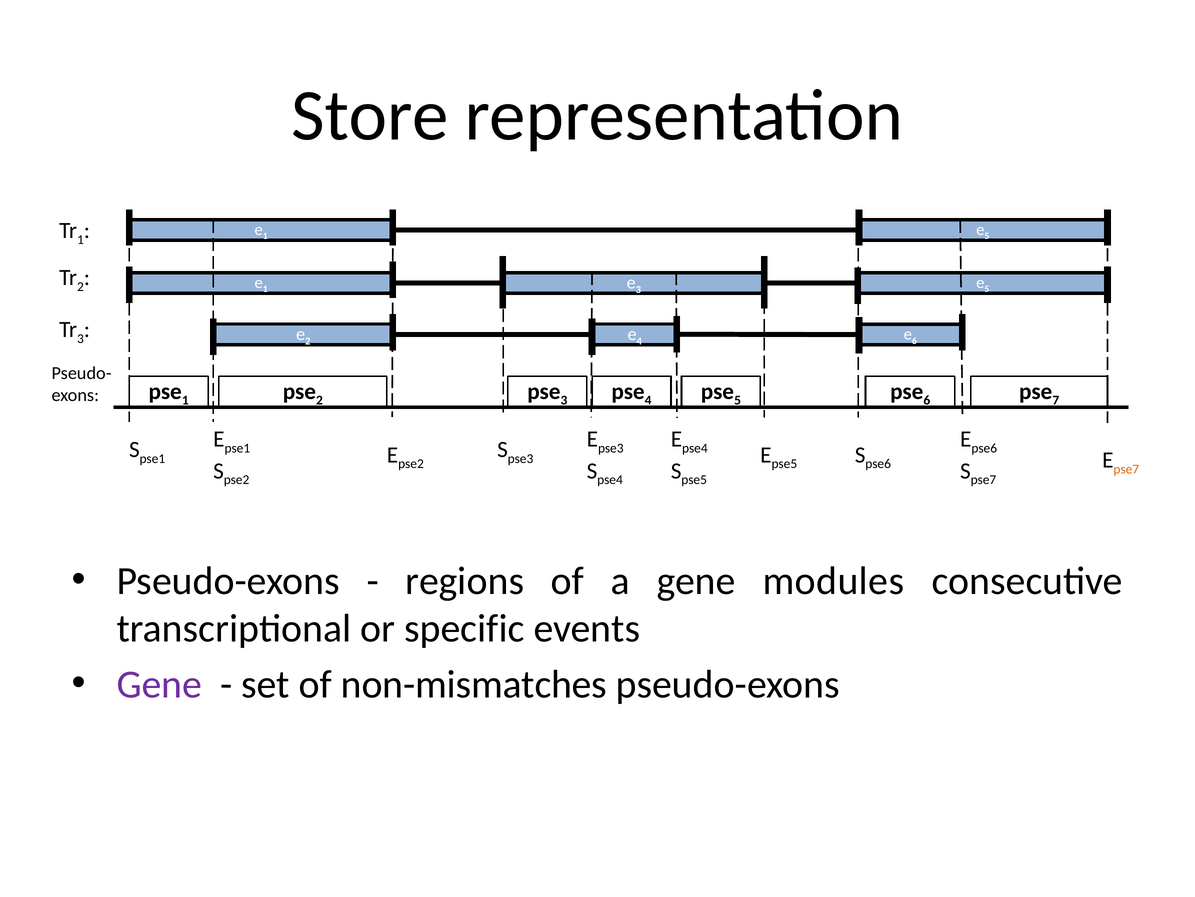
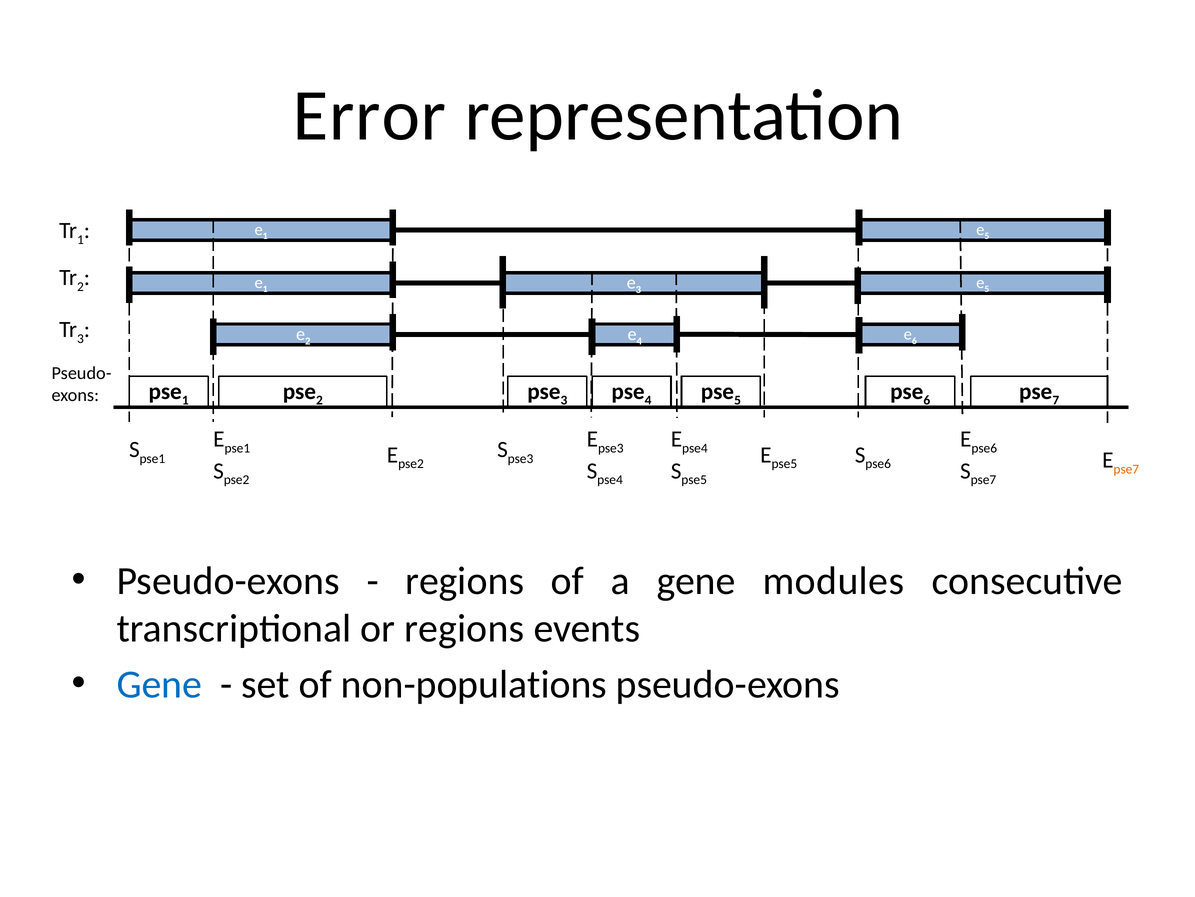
Store: Store -> Error (370, 116)
or specific: specific -> regions (464, 628)
Gene colour: purple -> blue (159, 684)
non-mismatches: non-mismatches -> non-populations (474, 684)
